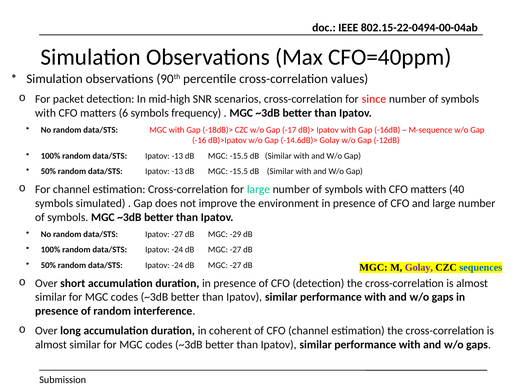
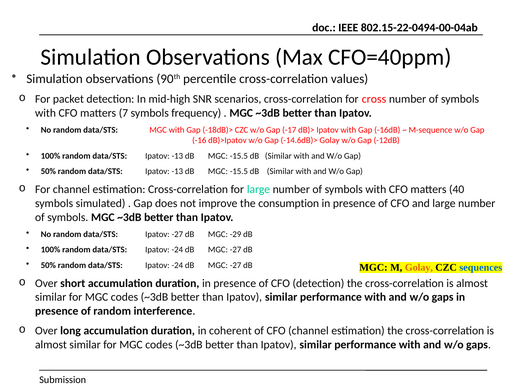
since: since -> cross (374, 99)
6: 6 -> 7 (123, 113)
environment: environment -> consumption (289, 203)
Golay colour: purple -> orange (419, 267)
